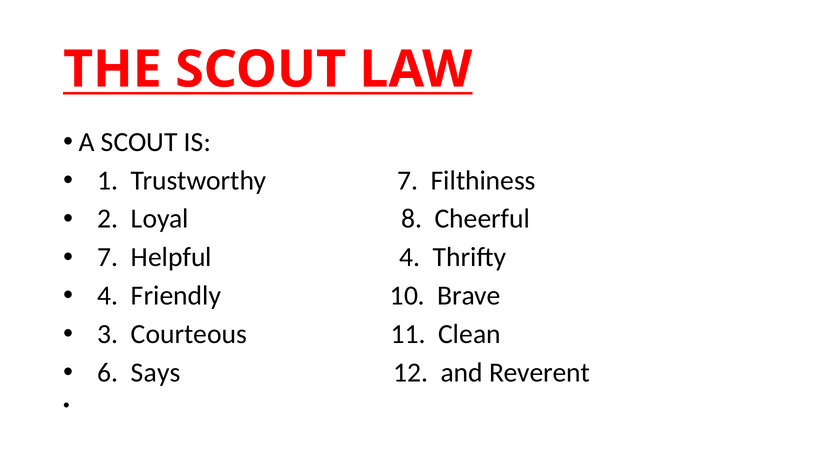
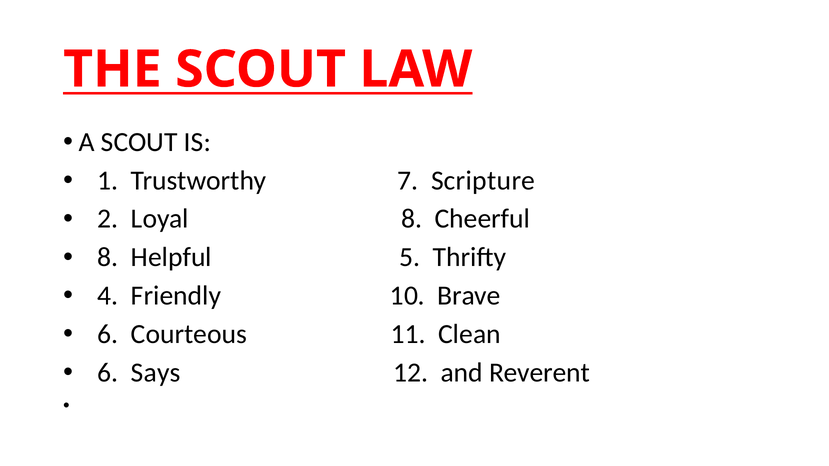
Filthiness: Filthiness -> Scripture (483, 181)
7: 7 -> 8 (108, 258)
Helpful 4: 4 -> 5 (410, 258)
3: 3 -> 6 (108, 335)
